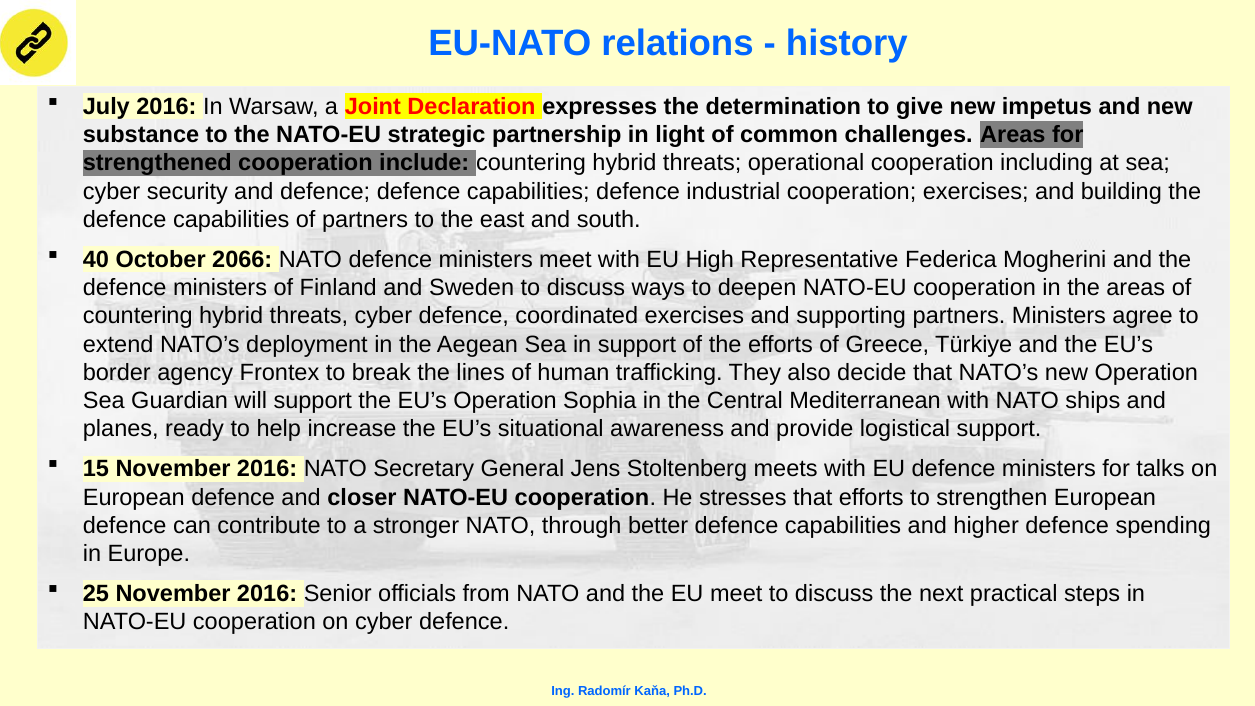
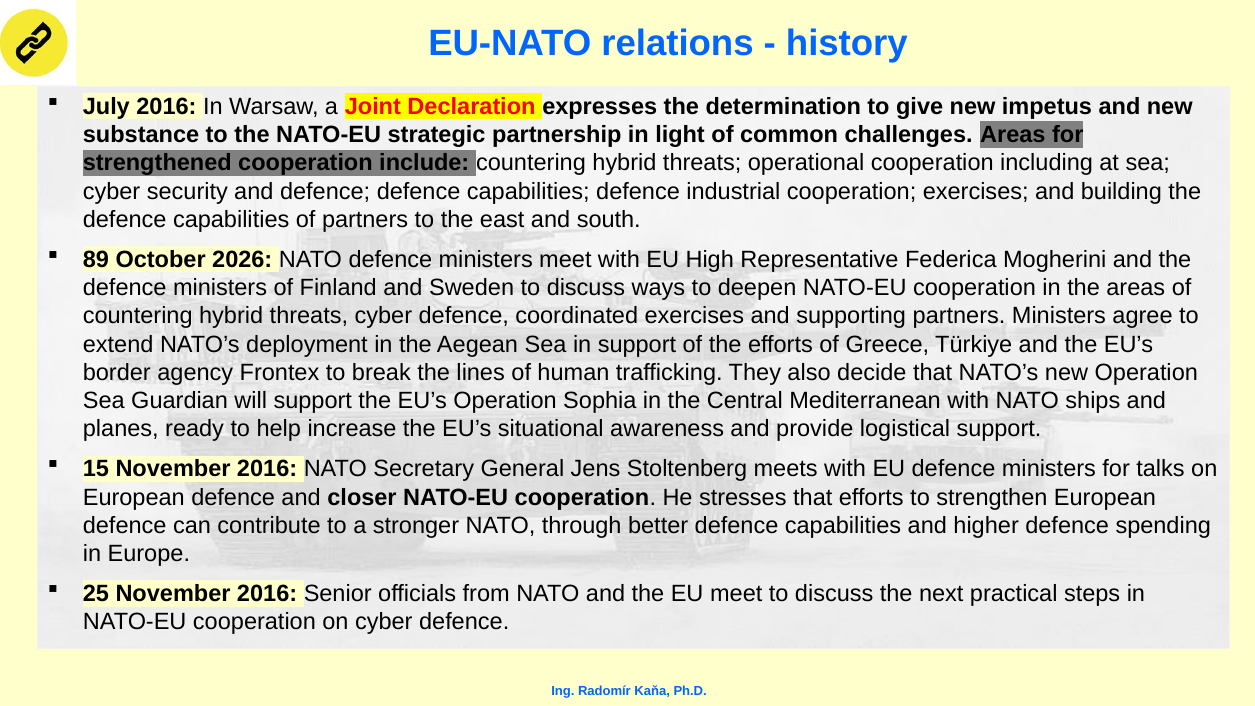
40: 40 -> 89 (96, 260)
2066: 2066 -> 2026 (242, 260)
